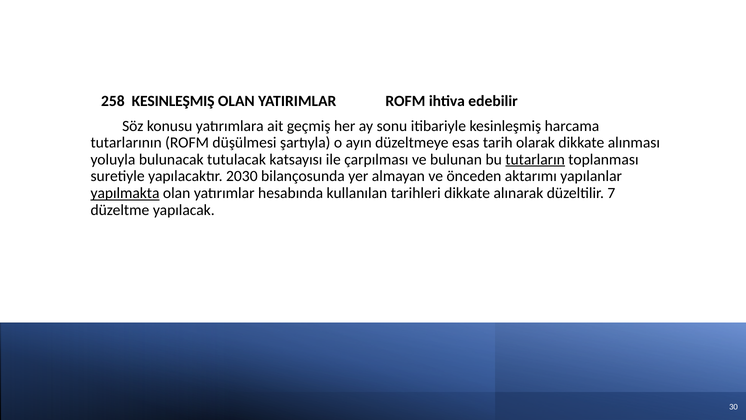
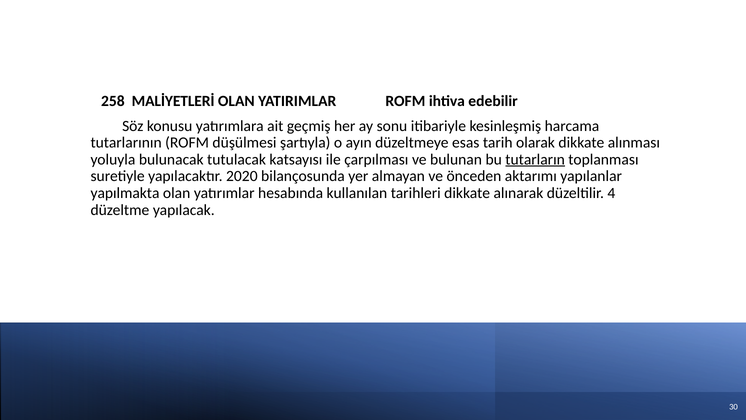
258 KESINLEŞMIŞ: KESINLEŞMIŞ -> MALİYETLERİ (173, 101)
2030: 2030 -> 2020 (242, 176)
yapılmakta underline: present -> none (125, 193)
7: 7 -> 4 (611, 193)
